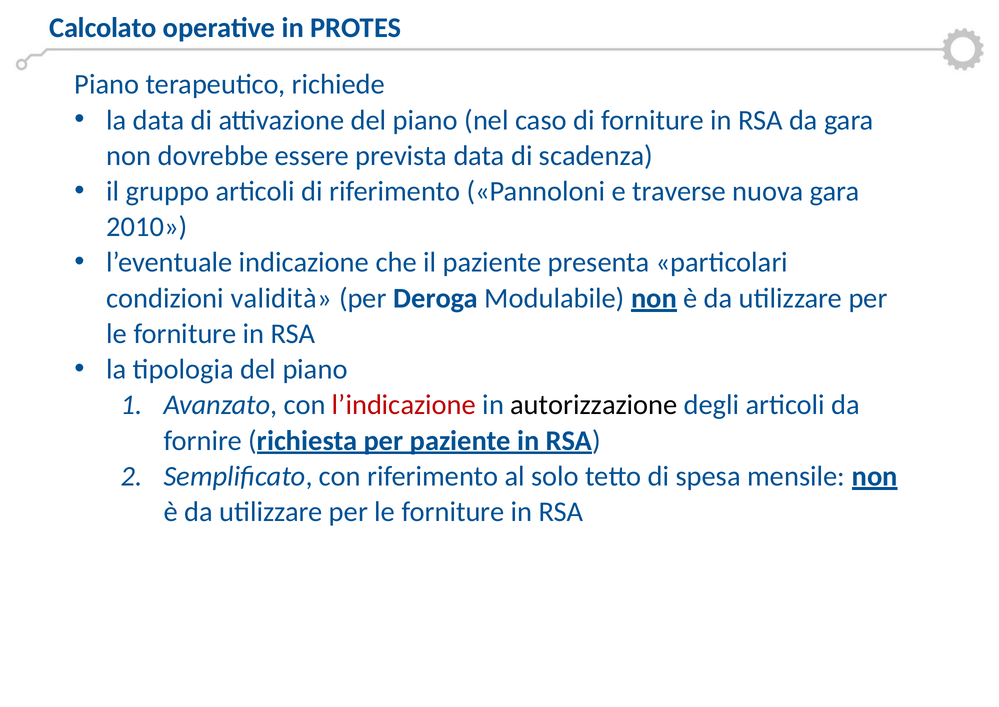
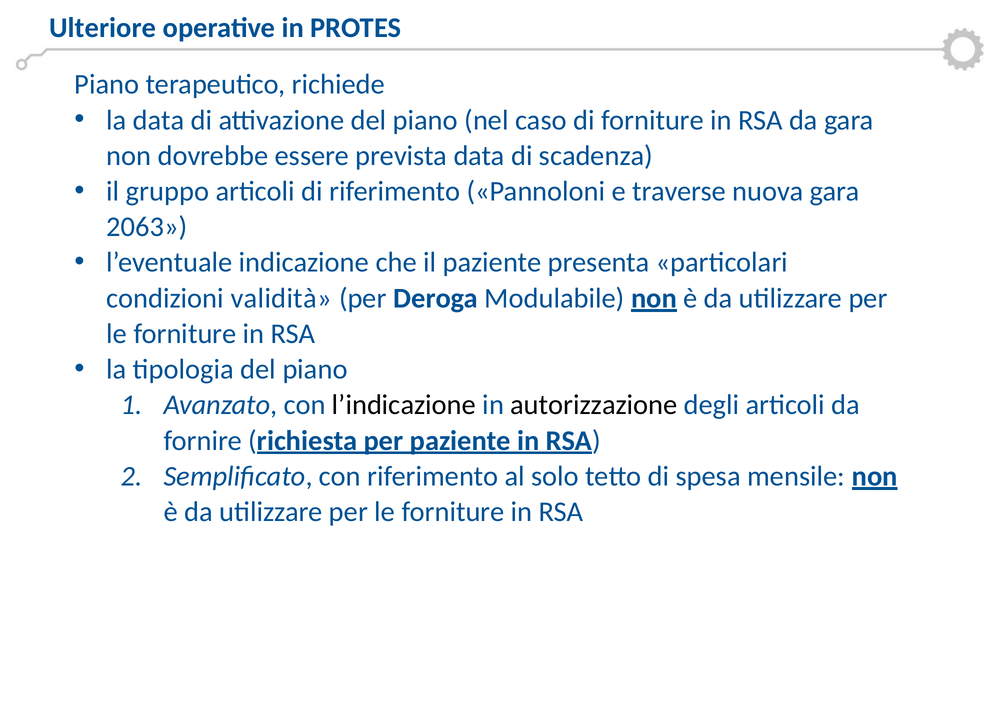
Calcolato: Calcolato -> Ulteriore (103, 28)
2010: 2010 -> 2063 (147, 227)
l’indicazione colour: red -> black (404, 405)
